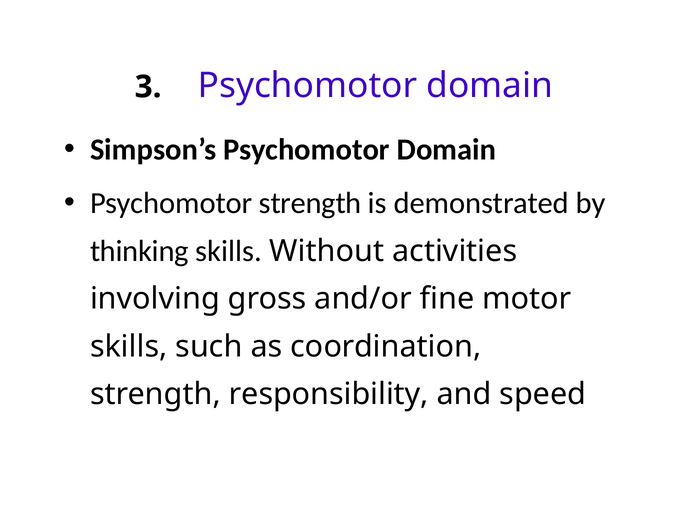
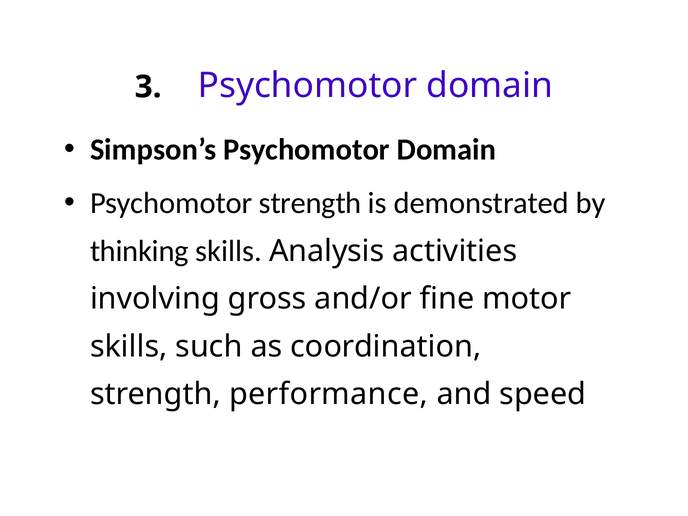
Without: Without -> Analysis (327, 251)
responsibility: responsibility -> performance (329, 394)
